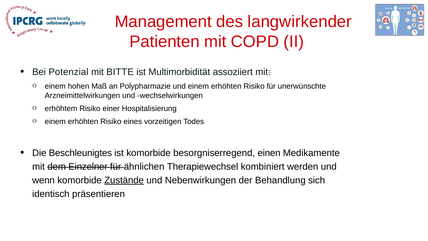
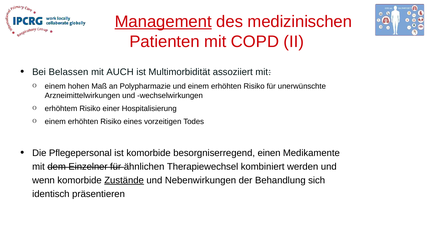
Management underline: none -> present (163, 22)
langwirkender: langwirkender -> medizinischen (300, 22)
Potenzial: Potenzial -> Belassen (68, 72)
BITTE: BITTE -> AUCH (120, 72)
Beschleunigtes: Beschleunigtes -> Pflegepersonal (80, 153)
